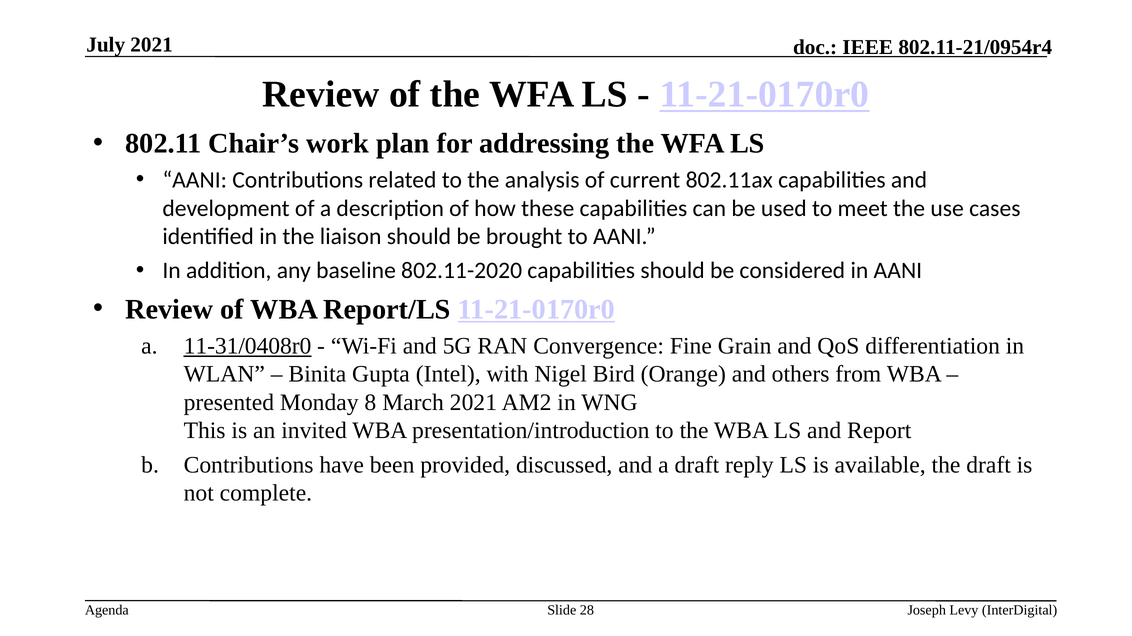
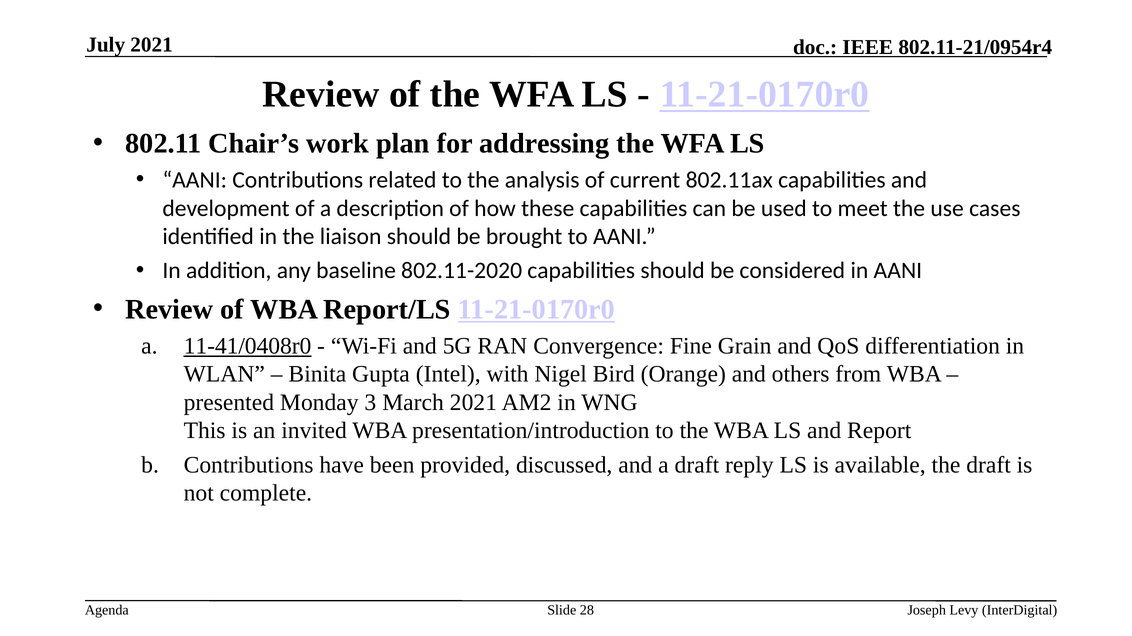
11-31/0408r0: 11-31/0408r0 -> 11-41/0408r0 (248, 346)
8: 8 -> 3 (370, 403)
